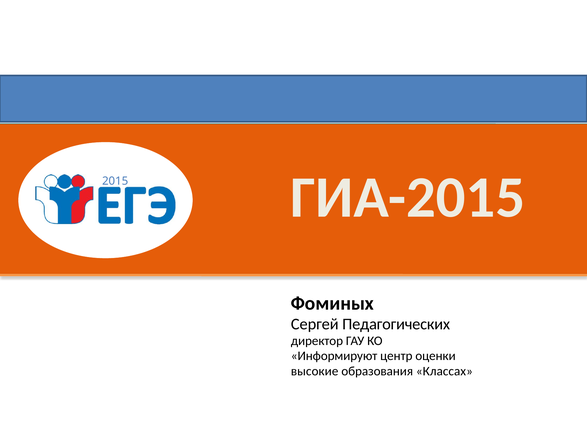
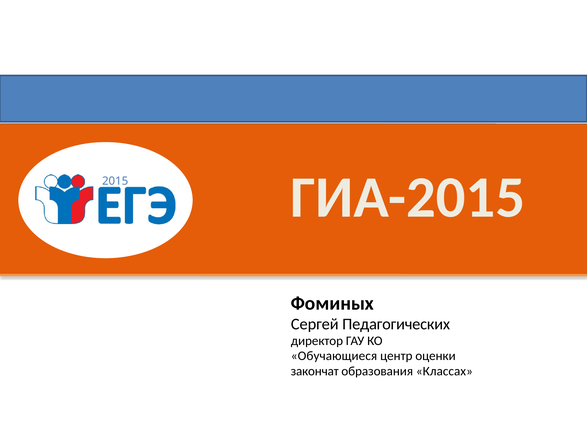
Информируют: Информируют -> Обучающиеся (334, 356)
высокие: высокие -> закончат (315, 371)
